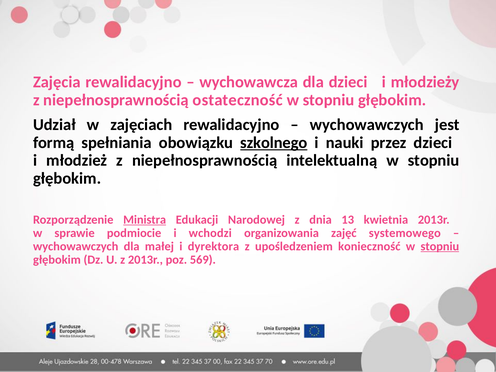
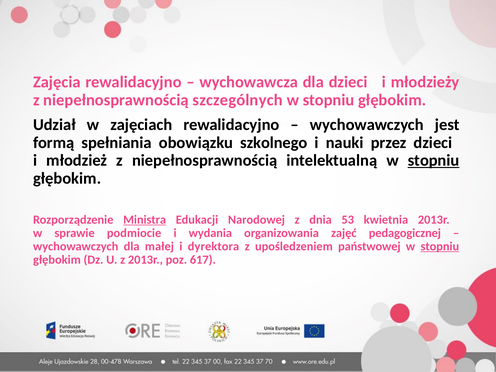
ostateczność: ostateczność -> szczególnych (238, 100)
szkolnego underline: present -> none (274, 143)
stopniu underline: none -> present (434, 160)
13: 13 -> 53 (348, 220)
wchodzi: wchodzi -> wydania (210, 233)
systemowego: systemowego -> pedagogicznej (405, 233)
konieczność: konieczność -> państwowej (369, 246)
569: 569 -> 617 (203, 260)
